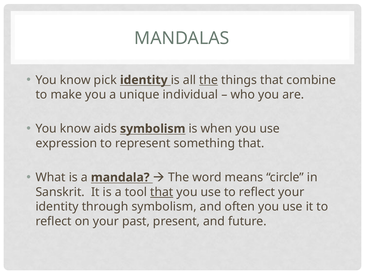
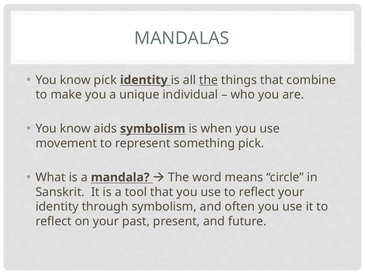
expression: expression -> movement (66, 143)
something that: that -> pick (251, 143)
that underline: present -> none (162, 192)
